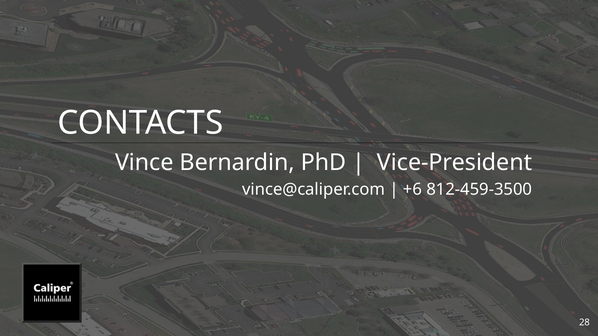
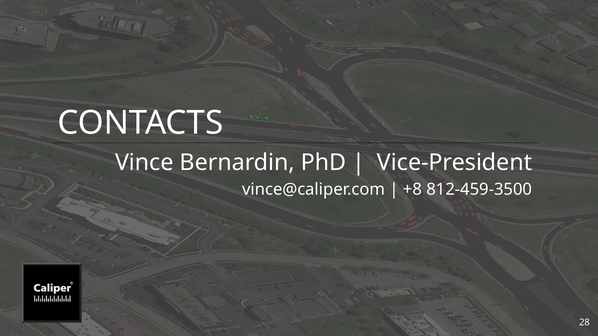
+6: +6 -> +8 (412, 189)
